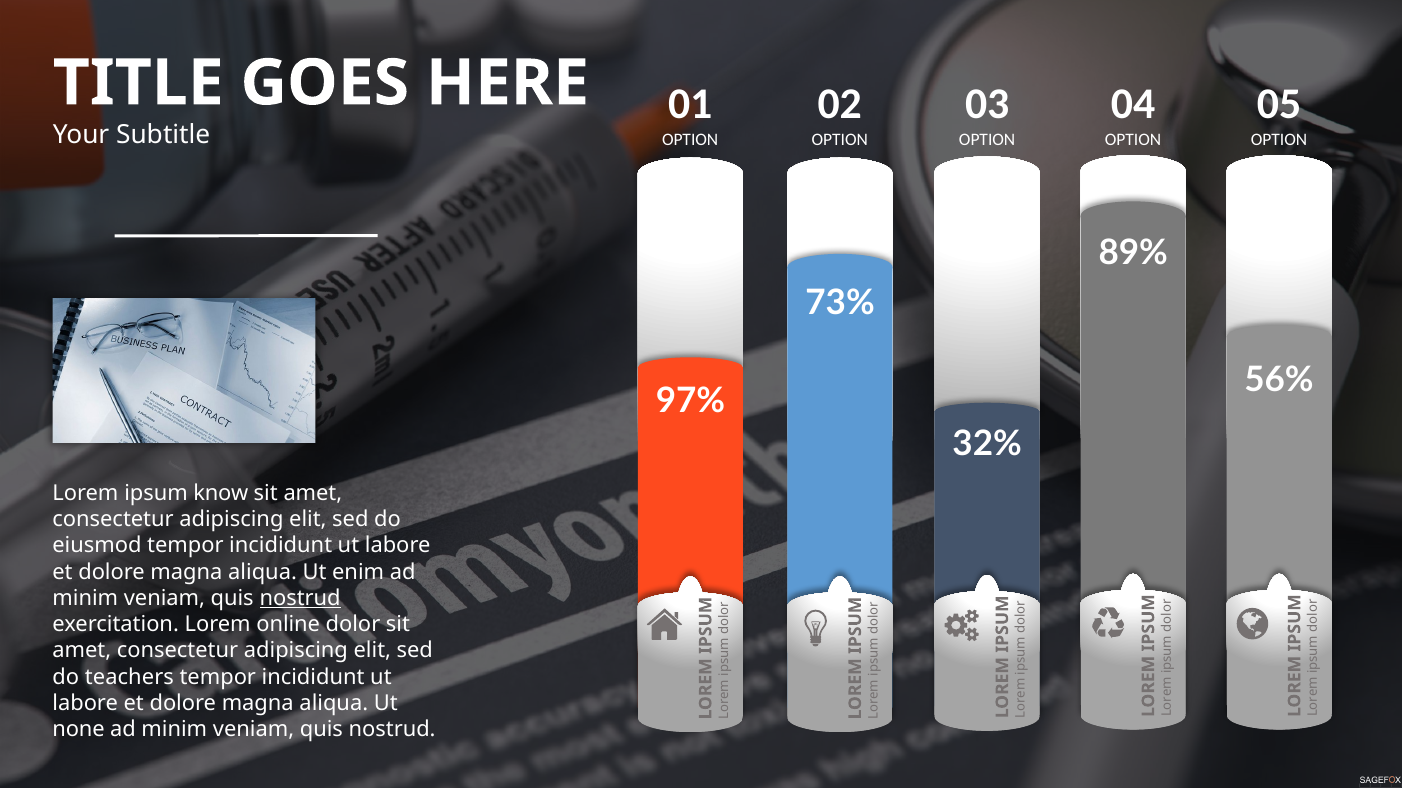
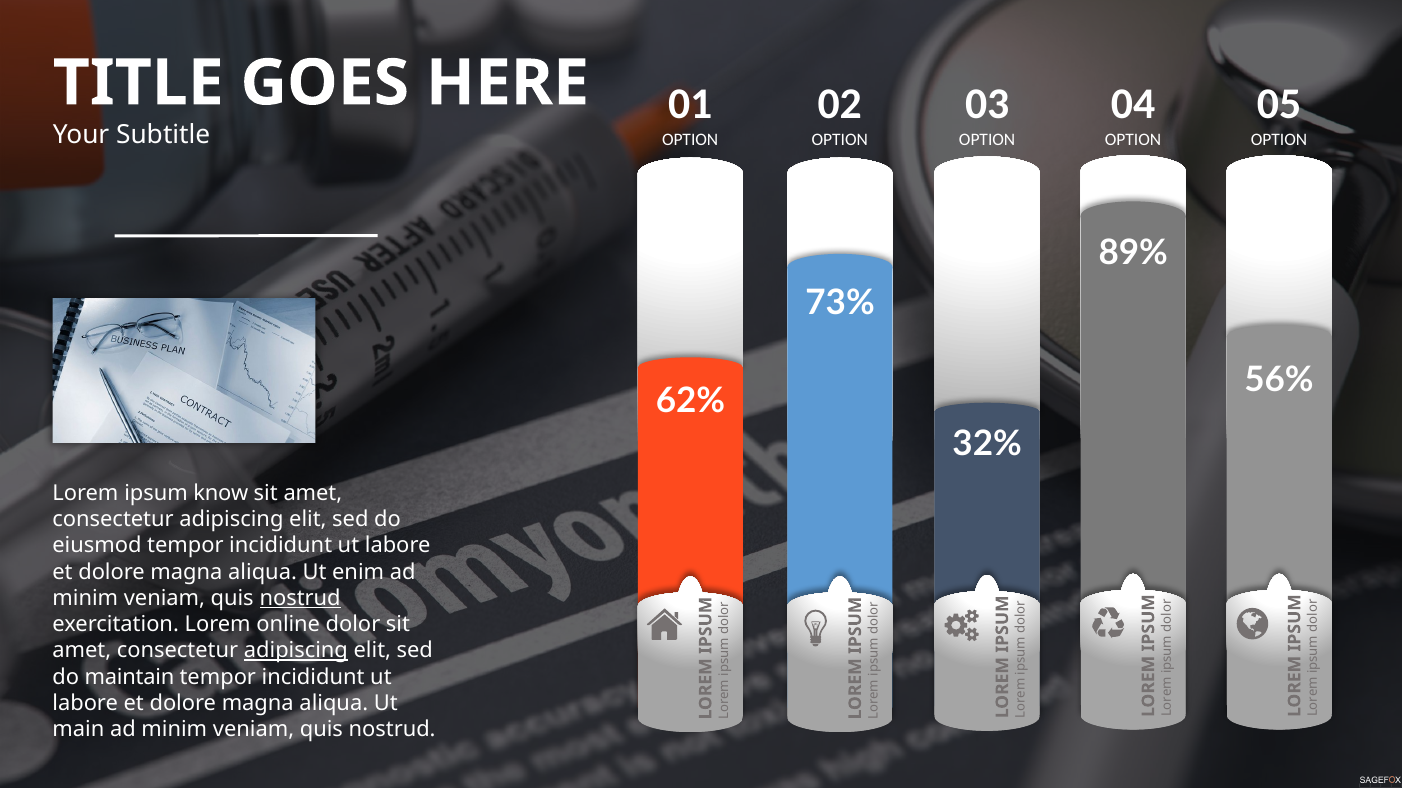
97%: 97% -> 62% (690, 402)
adipiscing underline: none -> present (296, 651)
teachers: teachers -> maintain (130, 677)
none: none -> main (78, 730)
